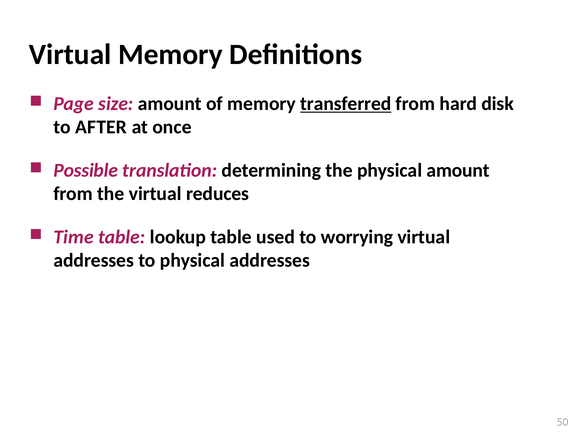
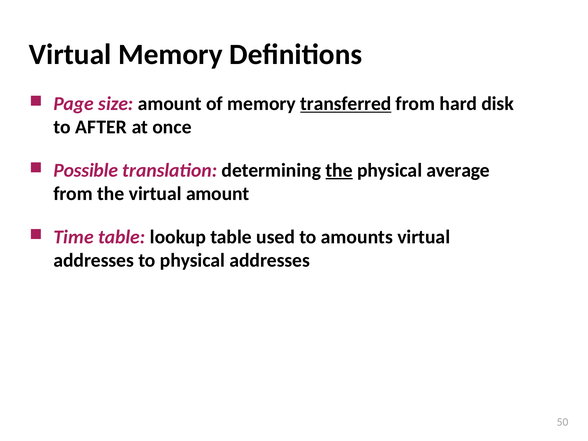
the underline: none -> present (339, 170)
physical amount: amount -> average (458, 170)
virtual reduces: reduces -> amount (218, 194)
worrying: worrying -> amounts (357, 237)
